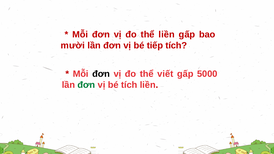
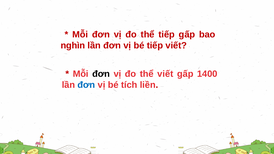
thể liền: liền -> tiếp (167, 35)
mười: mười -> nghìn (73, 45)
tiếp tích: tích -> viết (176, 45)
5000: 5000 -> 1400 (207, 74)
đơn colour: green -> blue (86, 85)
